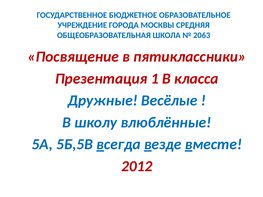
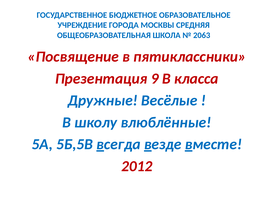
1: 1 -> 9 (155, 79)
